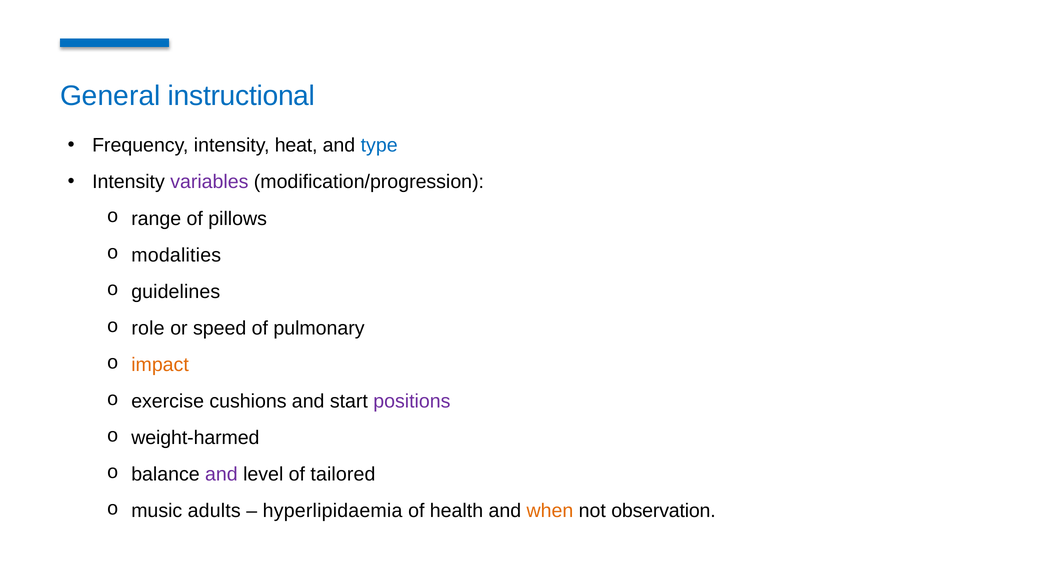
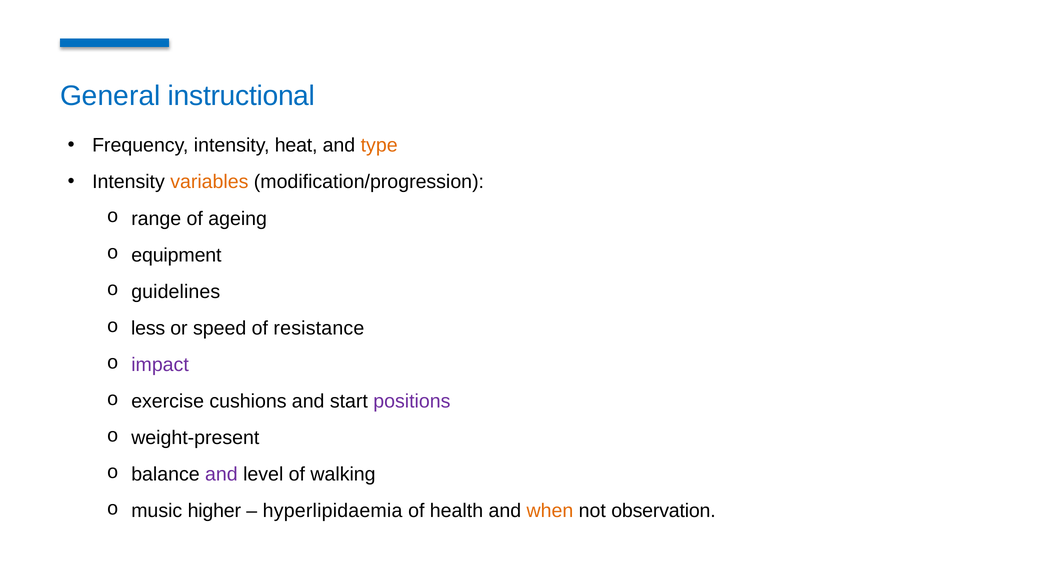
type colour: blue -> orange (379, 145)
variables colour: purple -> orange (209, 182)
pillows: pillows -> ageing (238, 218)
modalities: modalities -> equipment (176, 255)
role: role -> less (148, 328)
pulmonary: pulmonary -> resistance (319, 328)
impact colour: orange -> purple (160, 365)
weight-harmed: weight-harmed -> weight-present (195, 438)
tailored: tailored -> walking (343, 474)
adults: adults -> higher (214, 511)
